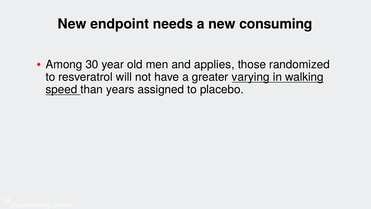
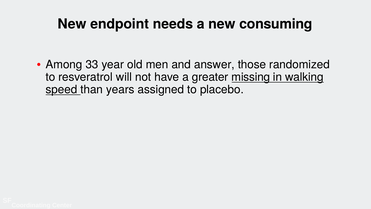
30: 30 -> 33 (92, 64)
applies: applies -> answer (214, 64)
varying: varying -> missing (251, 77)
